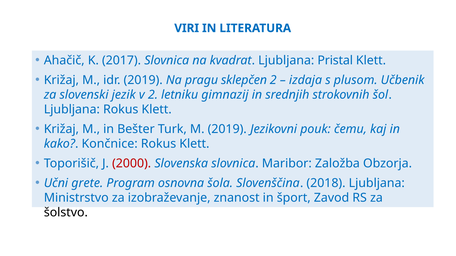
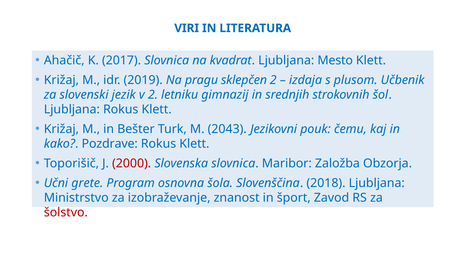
Pristal: Pristal -> Mesto (335, 61)
M 2019: 2019 -> 2043 (227, 129)
Končnice: Končnice -> Pozdrave (110, 144)
šolstvo colour: black -> red (66, 213)
